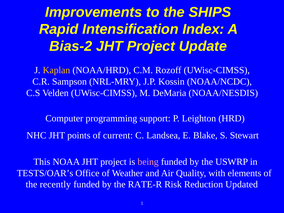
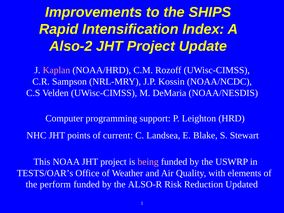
Bias-2: Bias-2 -> Also-2 (71, 46)
Kaplan colour: yellow -> pink (56, 70)
recently: recently -> perform (55, 184)
RATE-R: RATE-R -> ALSO-R (145, 184)
